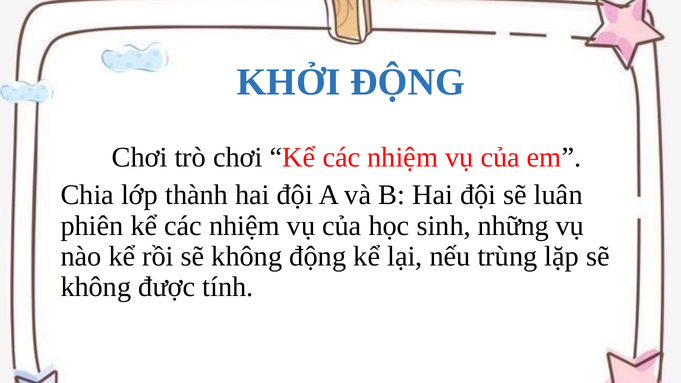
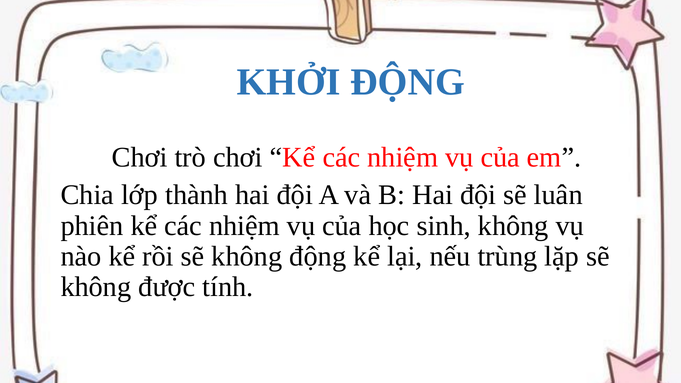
sinh những: những -> không (513, 226)
